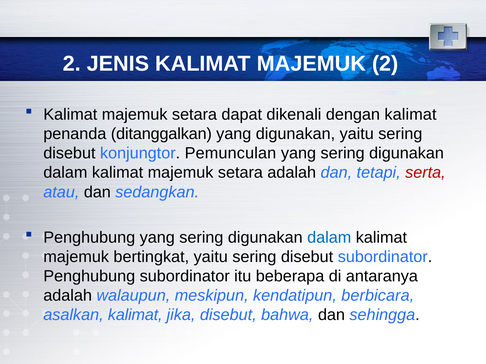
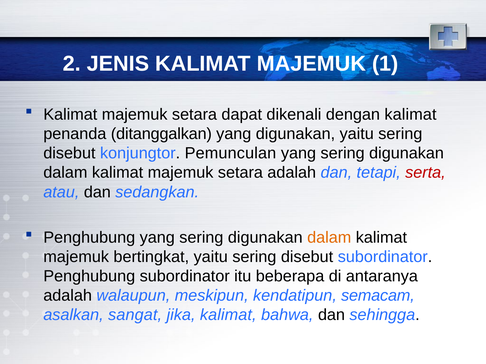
MAJEMUK 2: 2 -> 1 (385, 64)
dalam colour: blue -> orange (329, 238)
berbicara: berbicara -> semacam (378, 296)
asalkan kalimat: kalimat -> sangat (135, 315)
jika disebut: disebut -> kalimat (228, 315)
